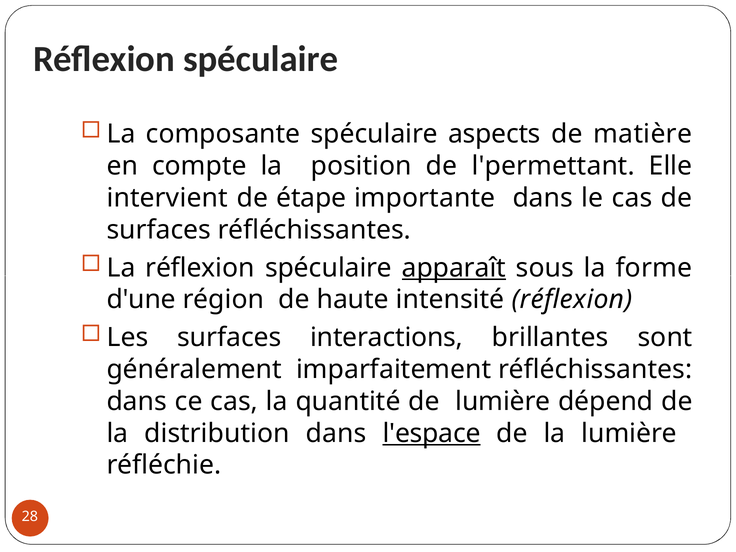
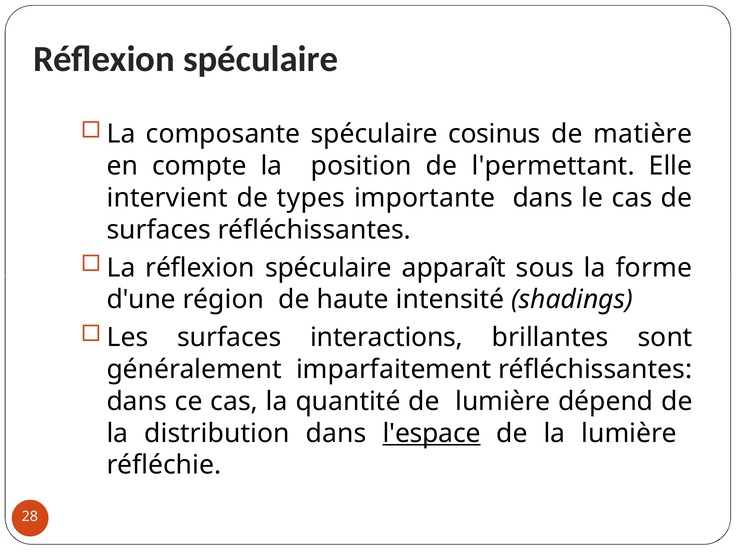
aspects: aspects -> cosinus (494, 134)
étape: étape -> types (311, 198)
apparaît underline: present -> none (454, 268)
intensité réflexion: réflexion -> shadings (572, 300)
